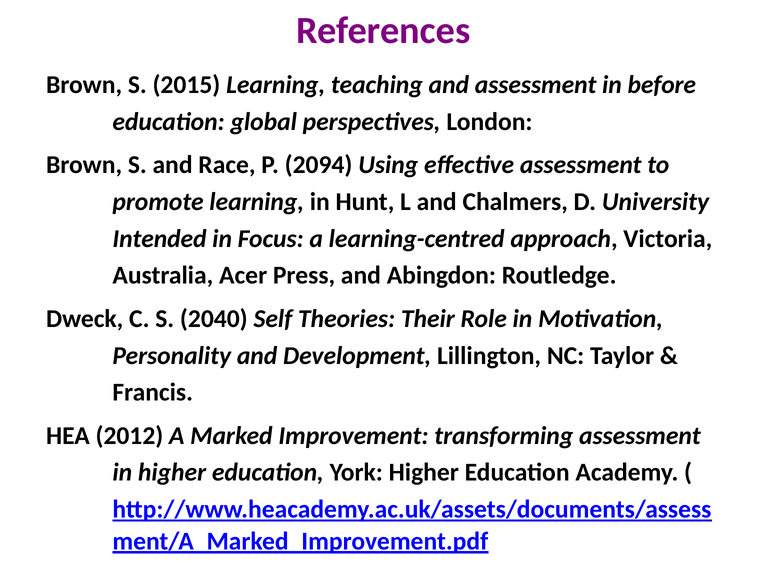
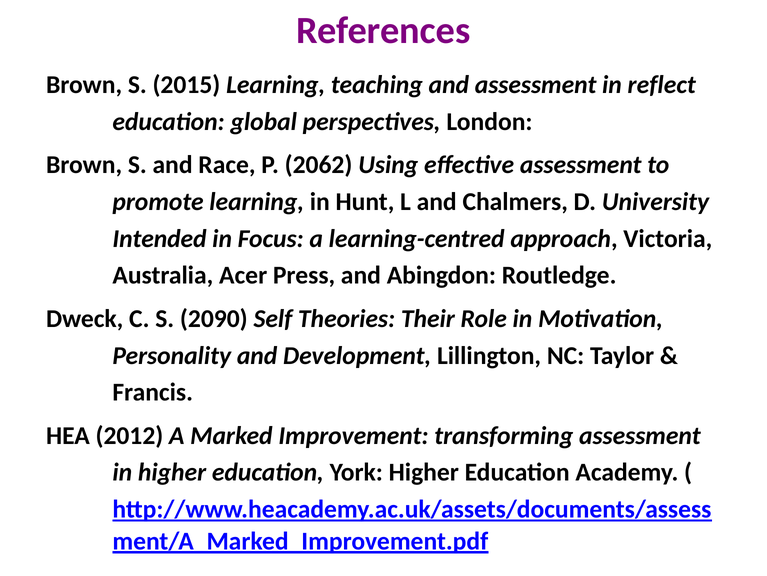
before: before -> reflect (662, 85)
2094: 2094 -> 2062 (319, 165)
2040: 2040 -> 2090 (214, 318)
